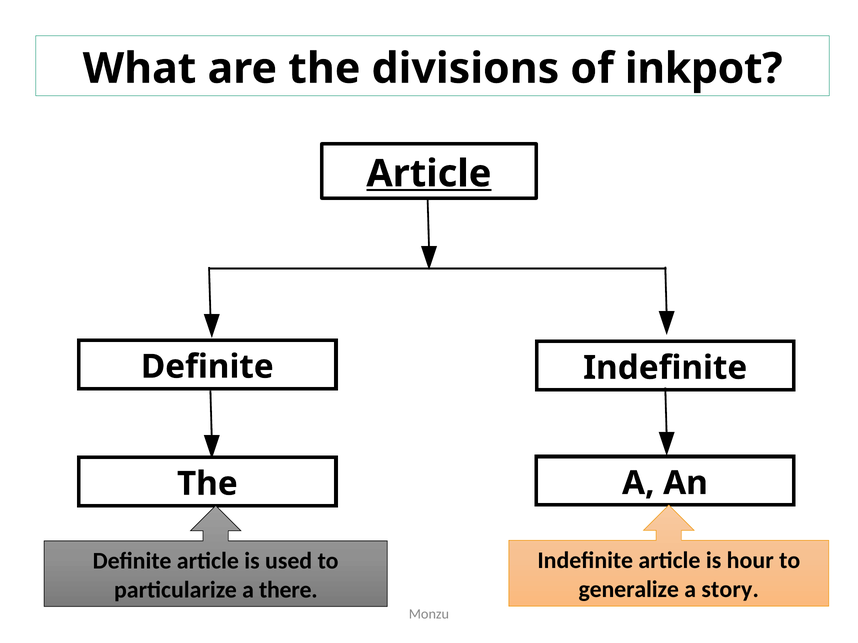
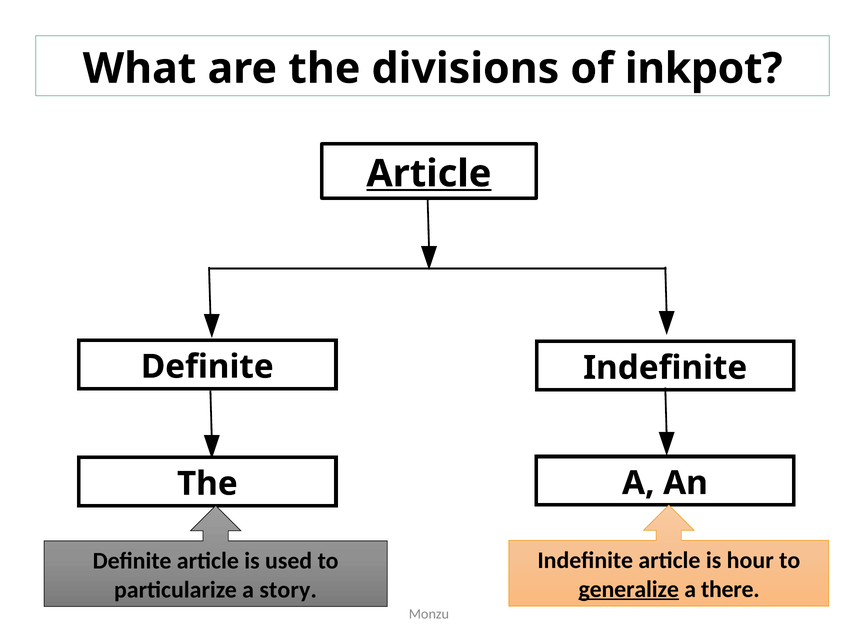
generalize underline: none -> present (629, 590)
story: story -> there (730, 590)
there: there -> story (288, 590)
